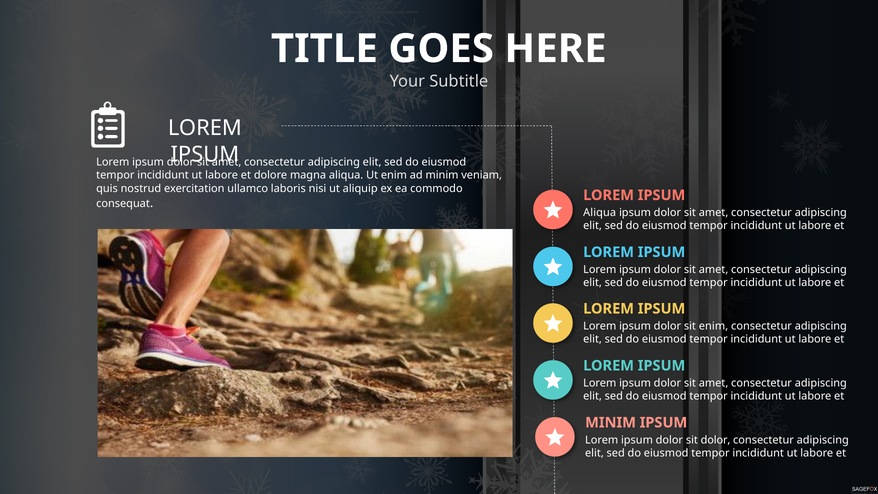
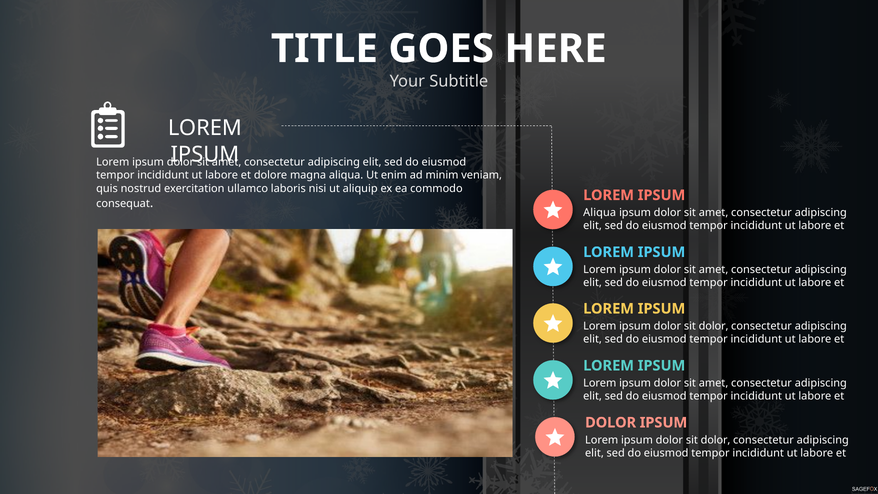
enim: enim -> dolor (714, 326)
MINIM: MINIM -> DOLOR (611, 422)
